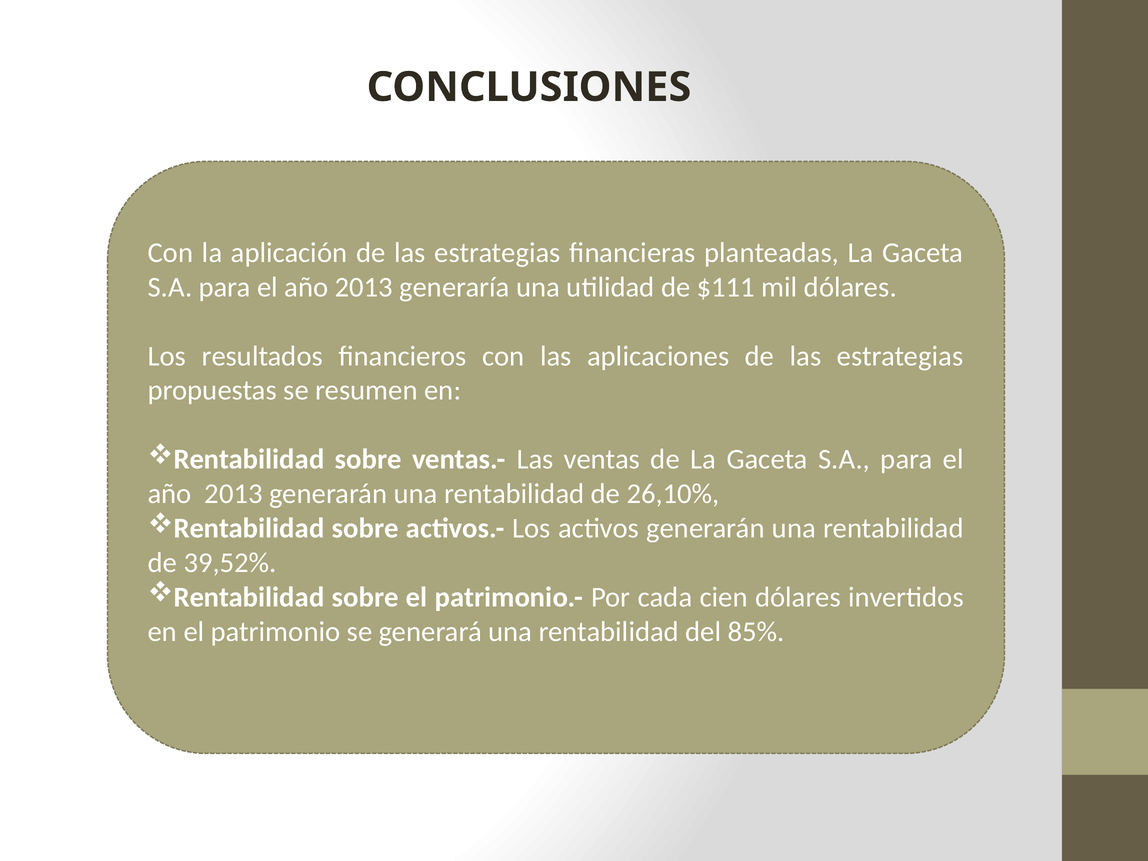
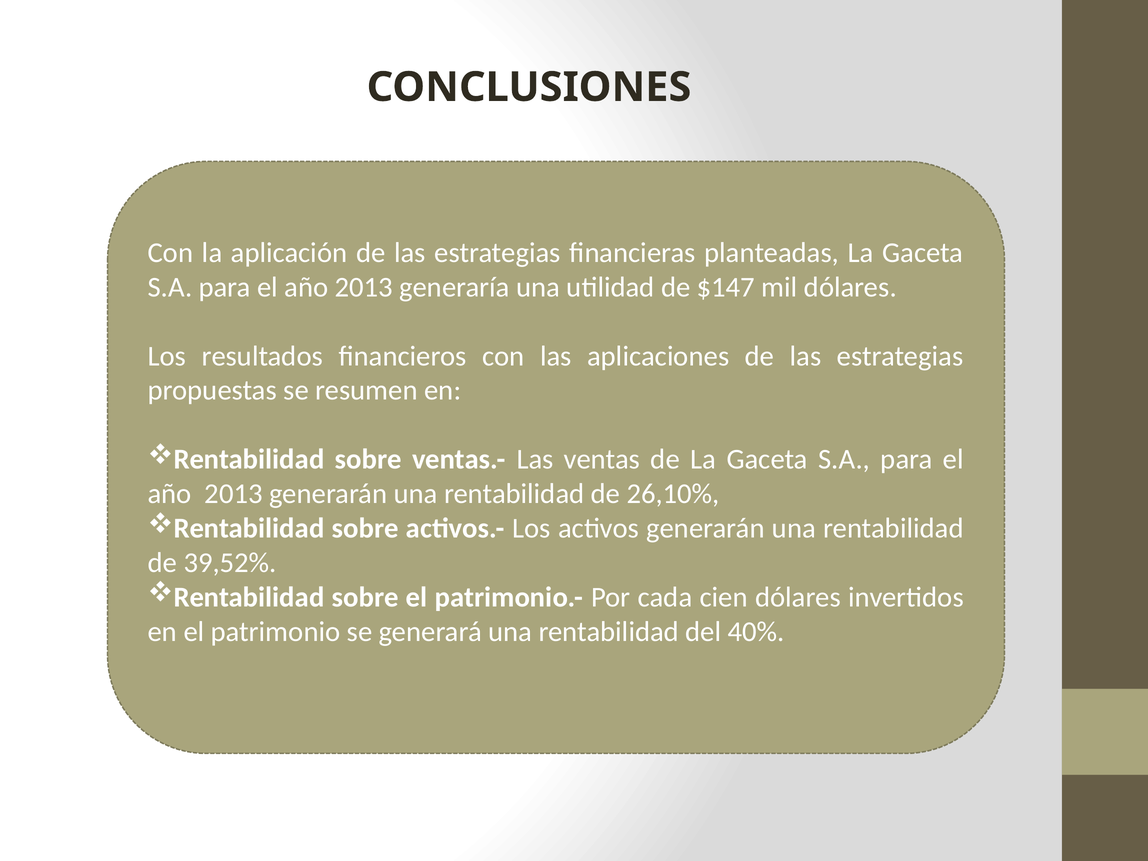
$111: $111 -> $147 (726, 287)
85%: 85% -> 40% (756, 632)
